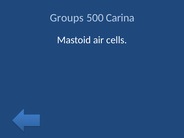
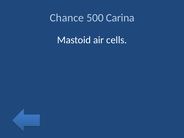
Groups: Groups -> Chance (67, 18)
